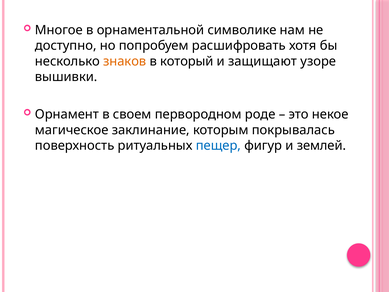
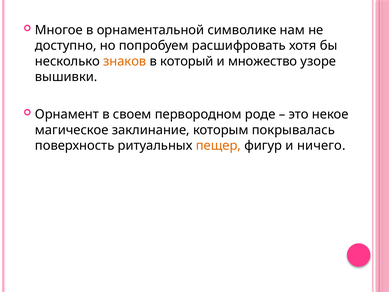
защищают: защищают -> множество (263, 61)
пещер colour: blue -> orange (218, 145)
землей: землей -> ничего (321, 145)
